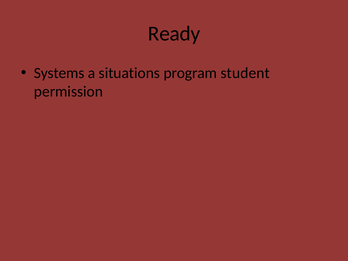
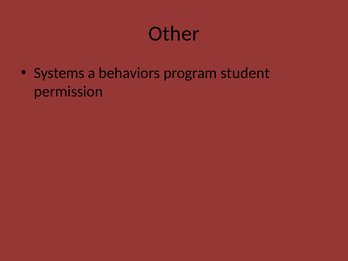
Ready: Ready -> Other (174, 34)
situations: situations -> behaviors (129, 73)
